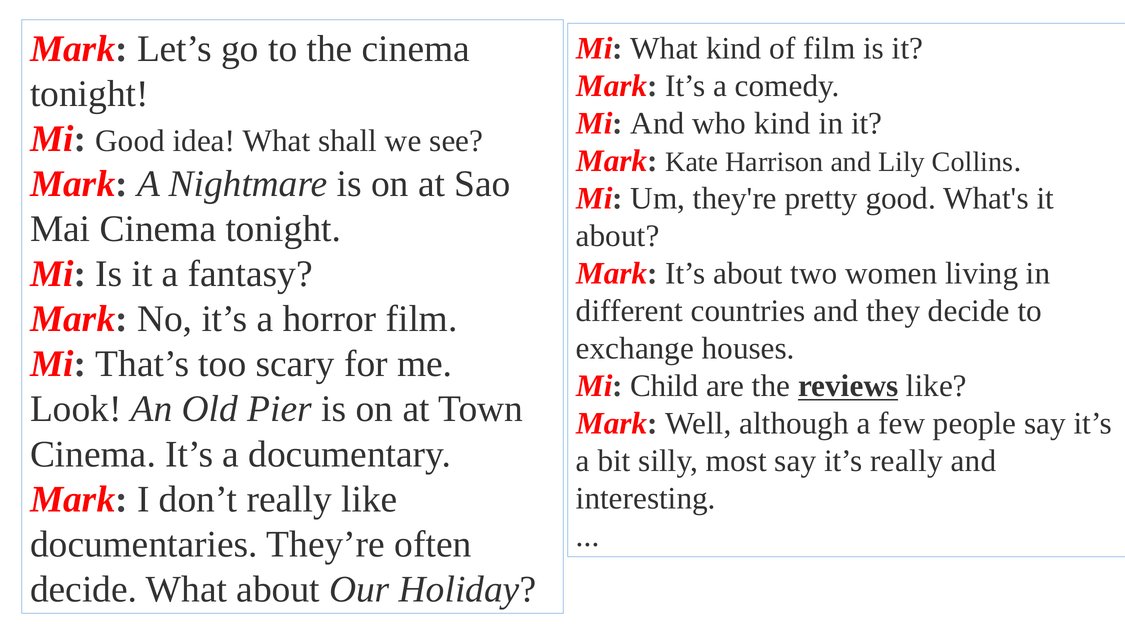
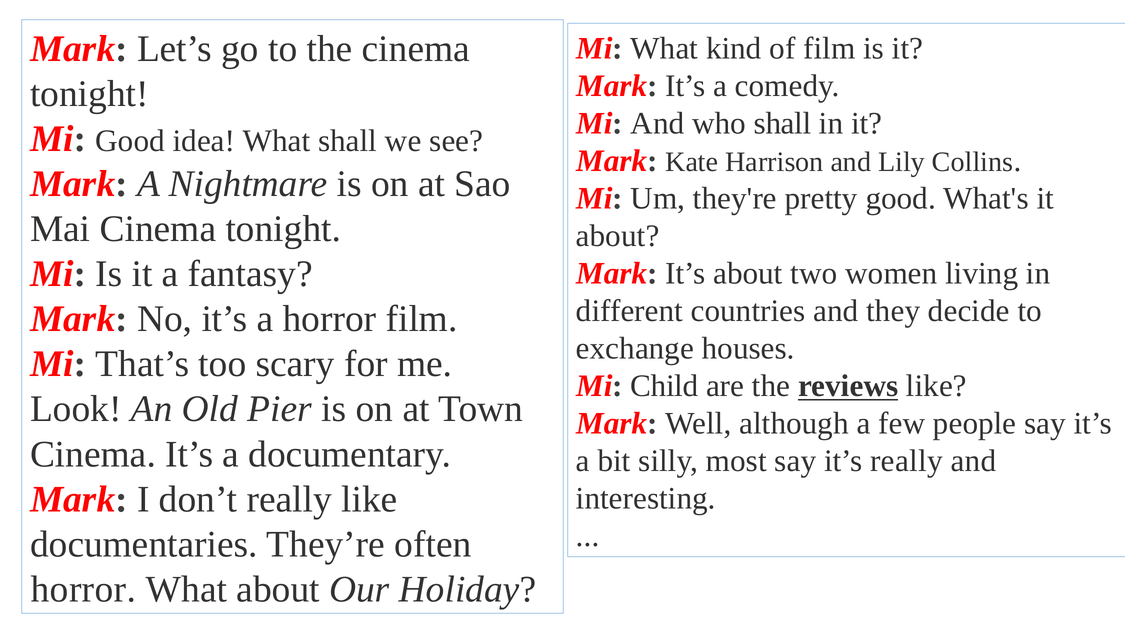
who kind: kind -> shall (783, 123)
decide: decide -> horror (83, 589)
